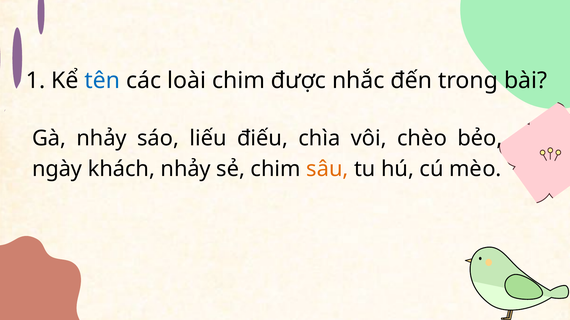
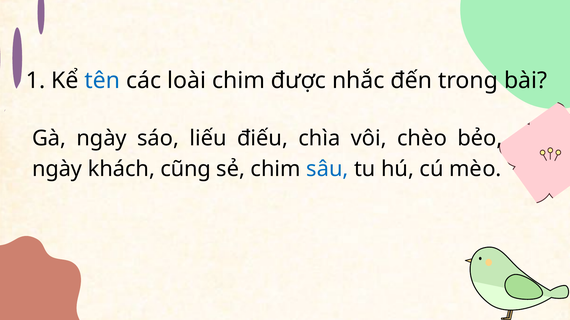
Gà nhảy: nhảy -> ngày (102, 139)
khách nhảy: nhảy -> cũng (186, 169)
sâu colour: orange -> blue (327, 169)
